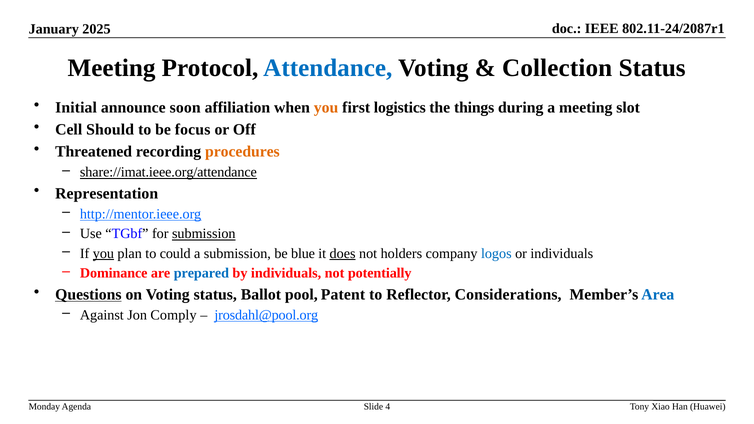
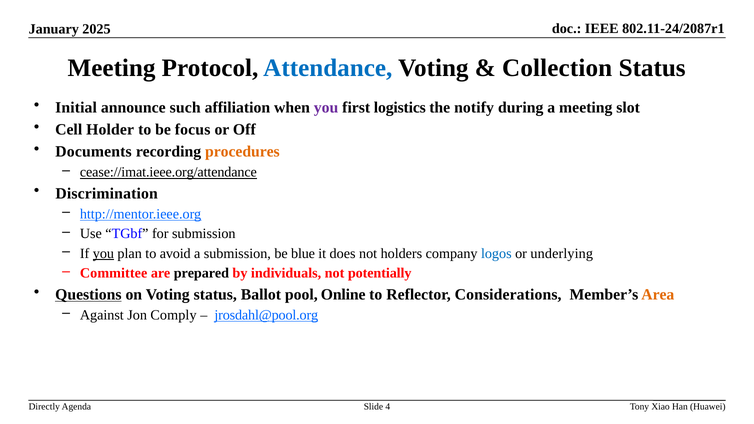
soon: soon -> such (185, 108)
you colour: orange -> purple (326, 108)
things: things -> notify (474, 108)
Should: Should -> Holder (110, 130)
Threatened: Threatened -> Documents (94, 152)
share://imat.ieee.org/attendance: share://imat.ieee.org/attendance -> cease://imat.ieee.org/attendance (168, 172)
Representation: Representation -> Discrimination (107, 193)
submission underline: present -> none (204, 234)
could: could -> avoid (175, 254)
does underline: present -> none (343, 254)
or individuals: individuals -> underlying (562, 254)
Dominance: Dominance -> Committee (114, 273)
prepared colour: blue -> black (201, 273)
Patent: Patent -> Online (343, 295)
Area colour: blue -> orange (658, 295)
Monday: Monday -> Directly (44, 407)
